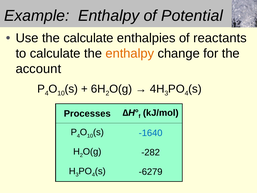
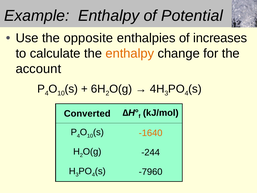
the calculate: calculate -> opposite (88, 38)
reactants: reactants -> increases (220, 38)
Processes: Processes -> Converted (87, 113)
-1640 colour: blue -> orange (151, 133)
-282: -282 -> -244 (151, 152)
-6279: -6279 -> -7960 (151, 172)
